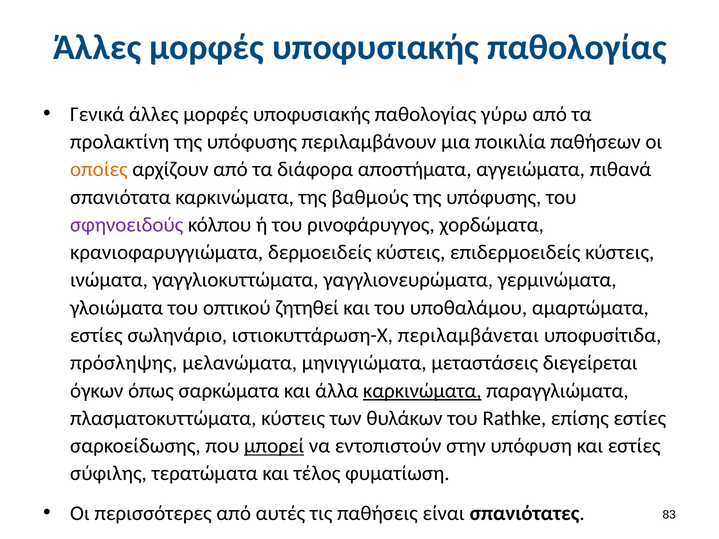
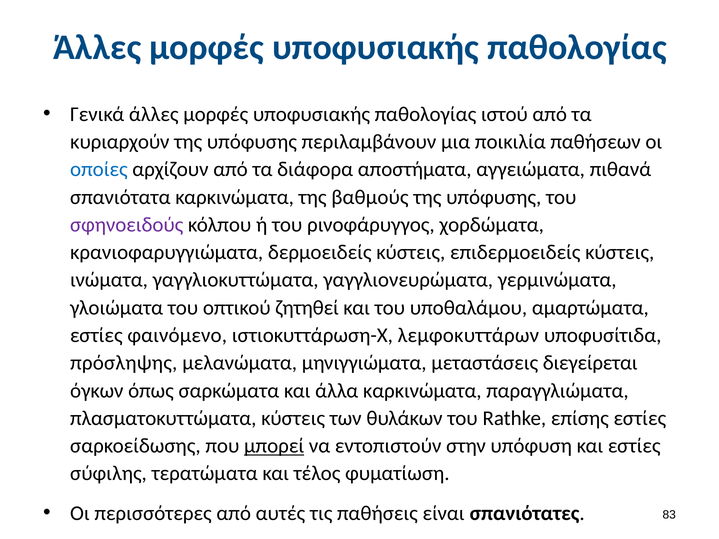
γύρω: γύρω -> ιστού (504, 114)
προλακτίνη: προλακτίνη -> κυριαρχούν (120, 142)
οποίες colour: orange -> blue (99, 170)
σωληνάριο: σωληνάριο -> φαινόμενο (177, 335)
περιλαμβάνεται: περιλαμβάνεται -> λεμφοκυττάρων (468, 335)
καρκινώματα underline: present -> none (422, 391)
